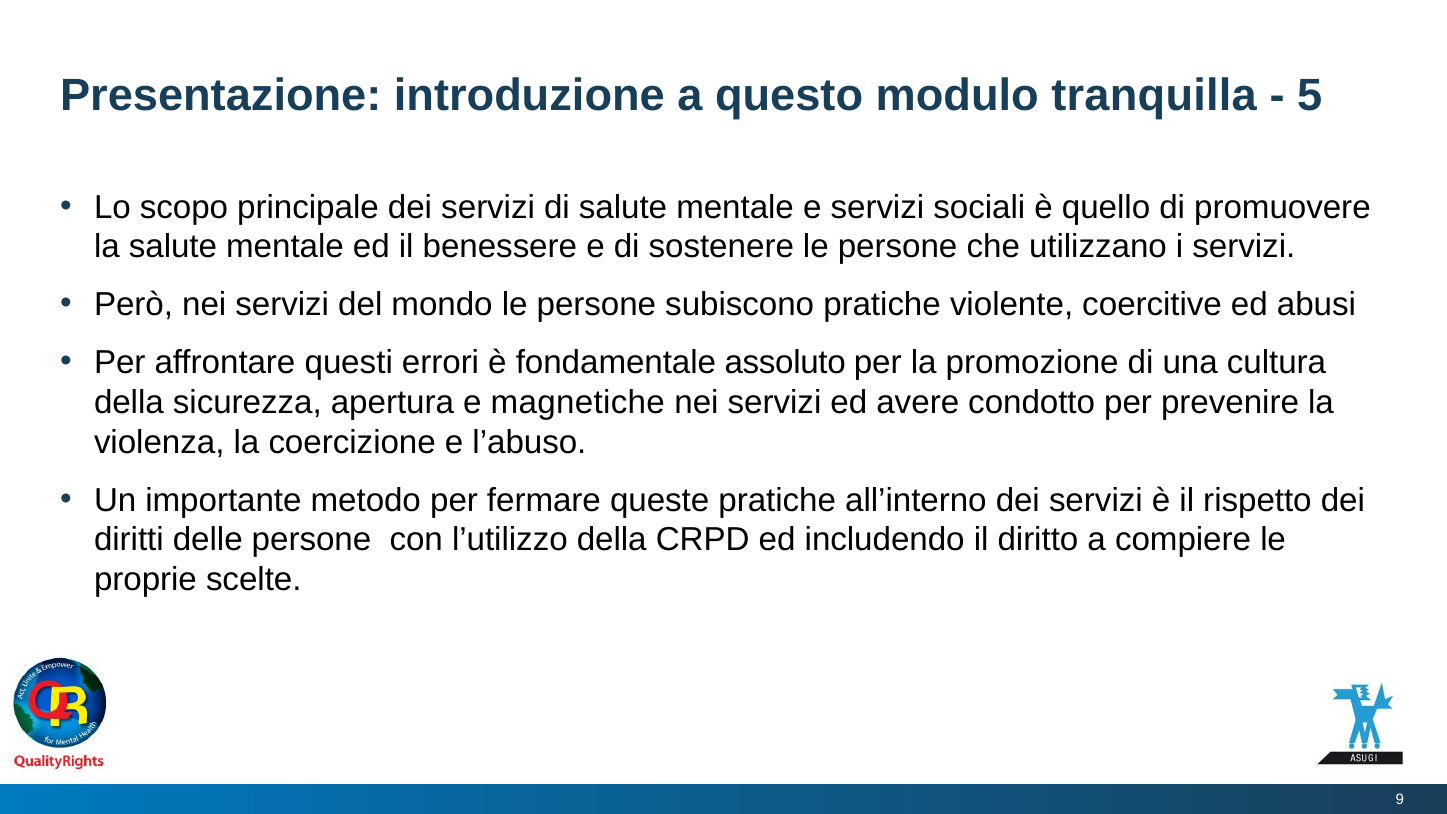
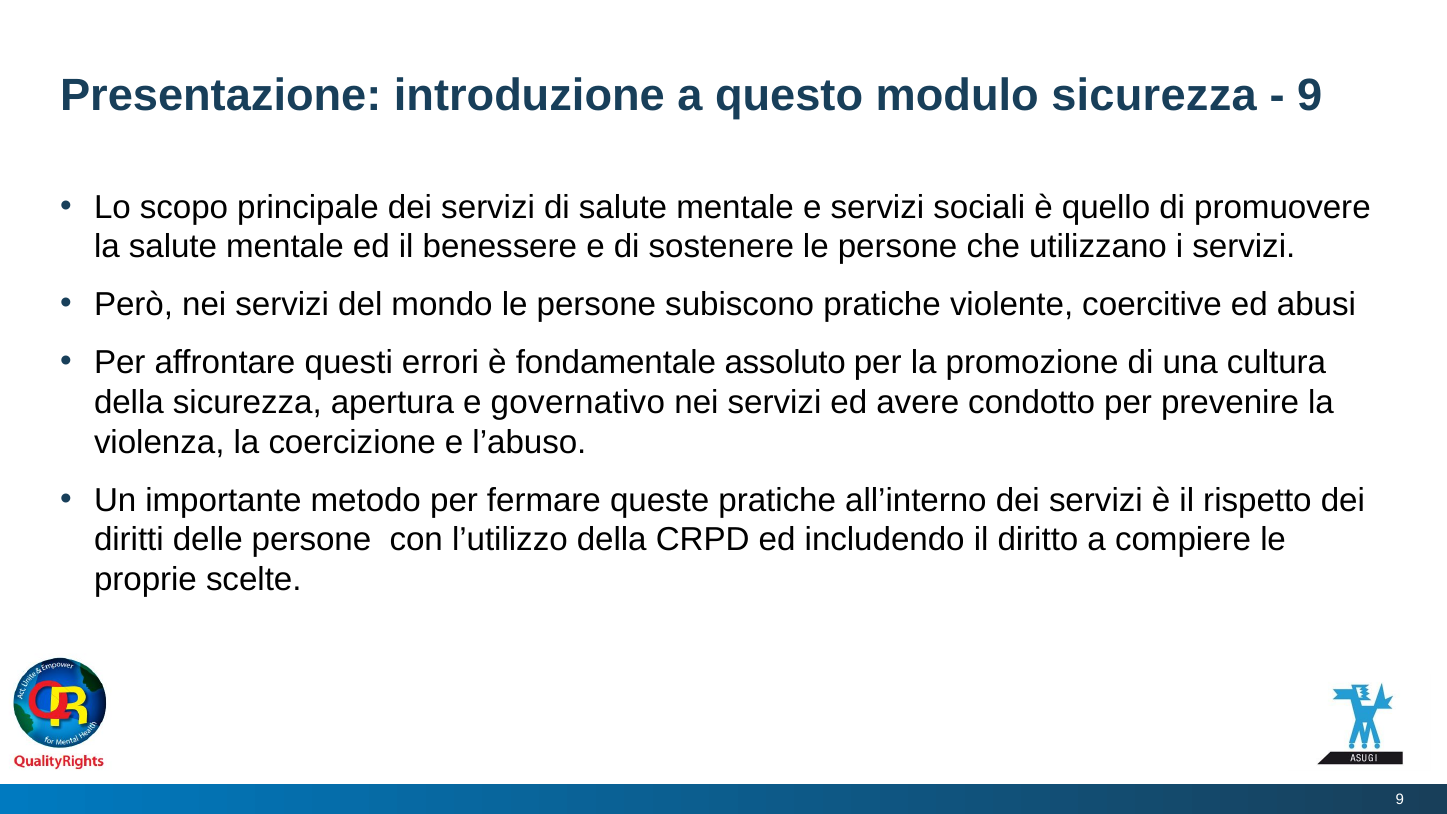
modulo tranquilla: tranquilla -> sicurezza (1154, 96)
5: 5 -> 9 (1310, 96)
magnetiche: magnetiche -> governativo (578, 402)
